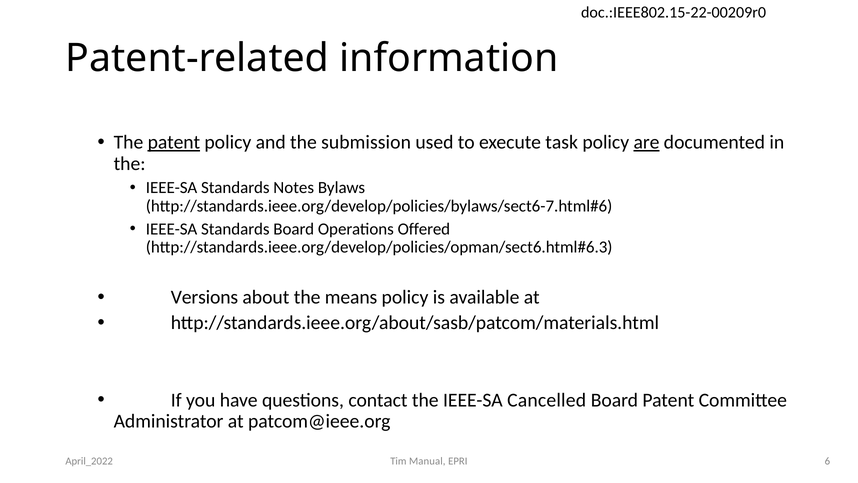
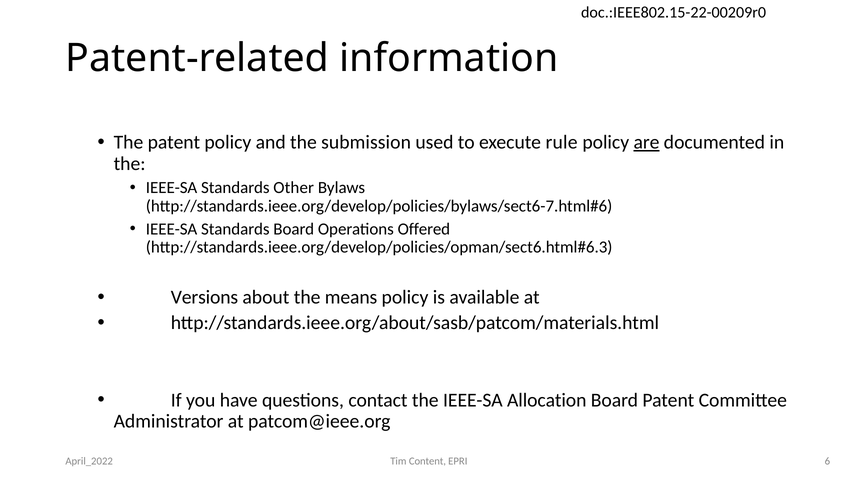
patent underline: present -> none (174, 142)
task: task -> rule (562, 142)
Notes: Notes -> Other (294, 188)
Cancelled: Cancelled -> Allocation (547, 400)
Manual: Manual -> Content (427, 461)
